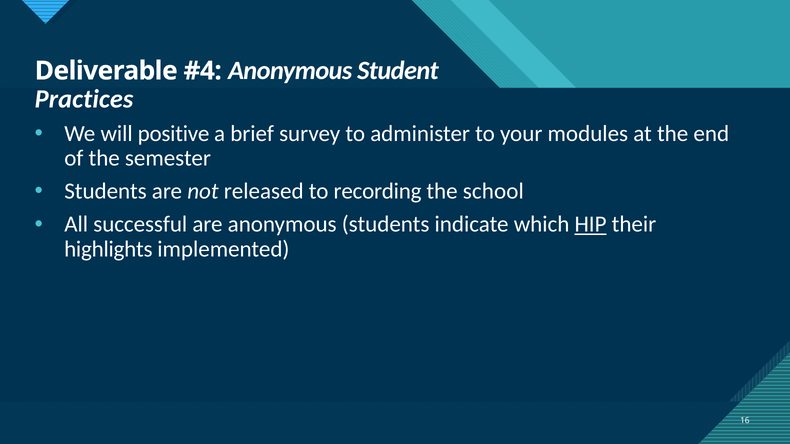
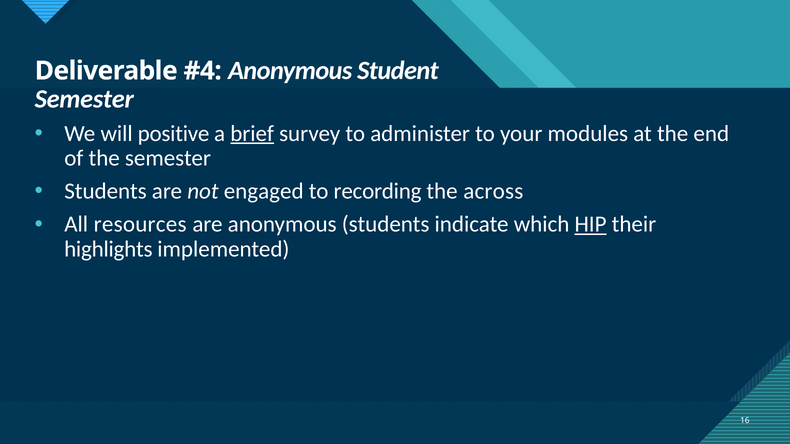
Practices: Practices -> Semester (84, 99)
brief underline: none -> present (252, 134)
released: released -> engaged (264, 191)
school: school -> across (493, 191)
successful: successful -> resources (140, 225)
